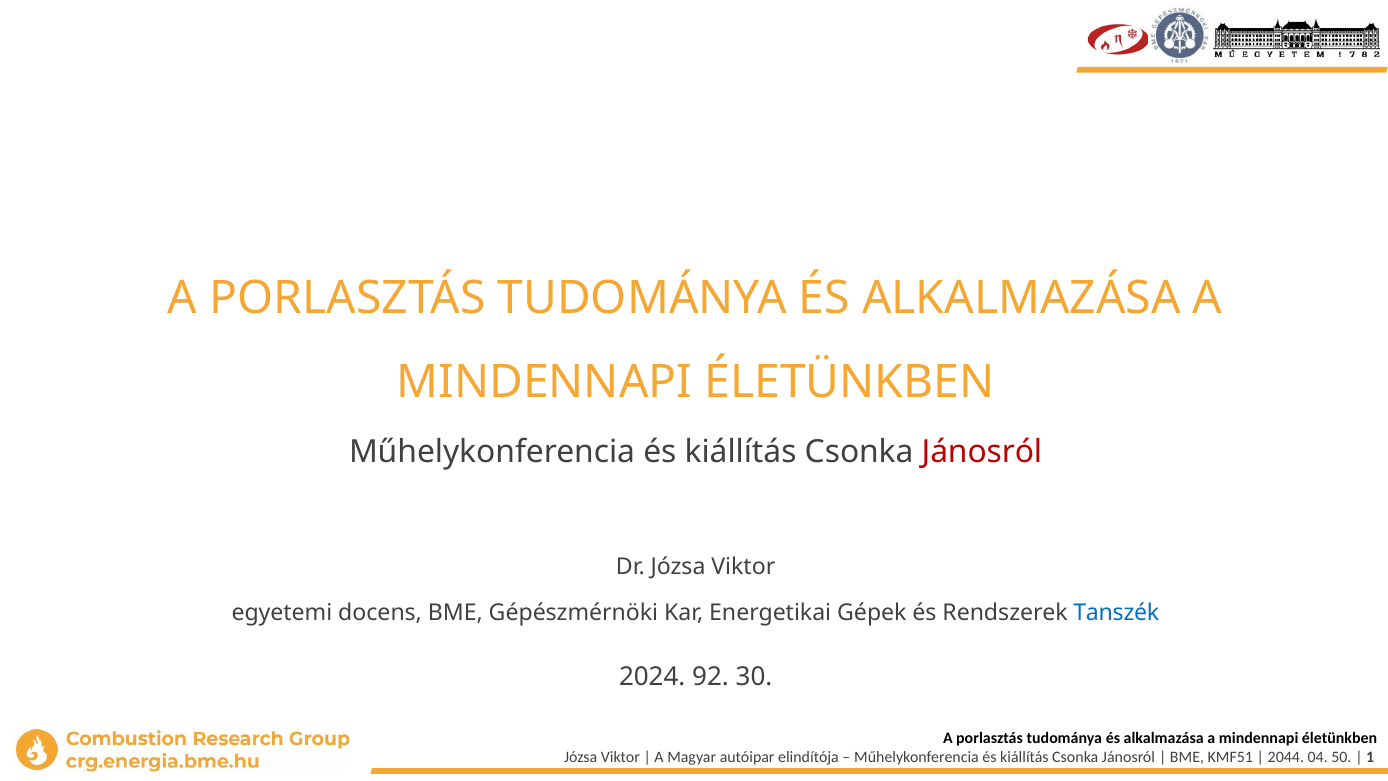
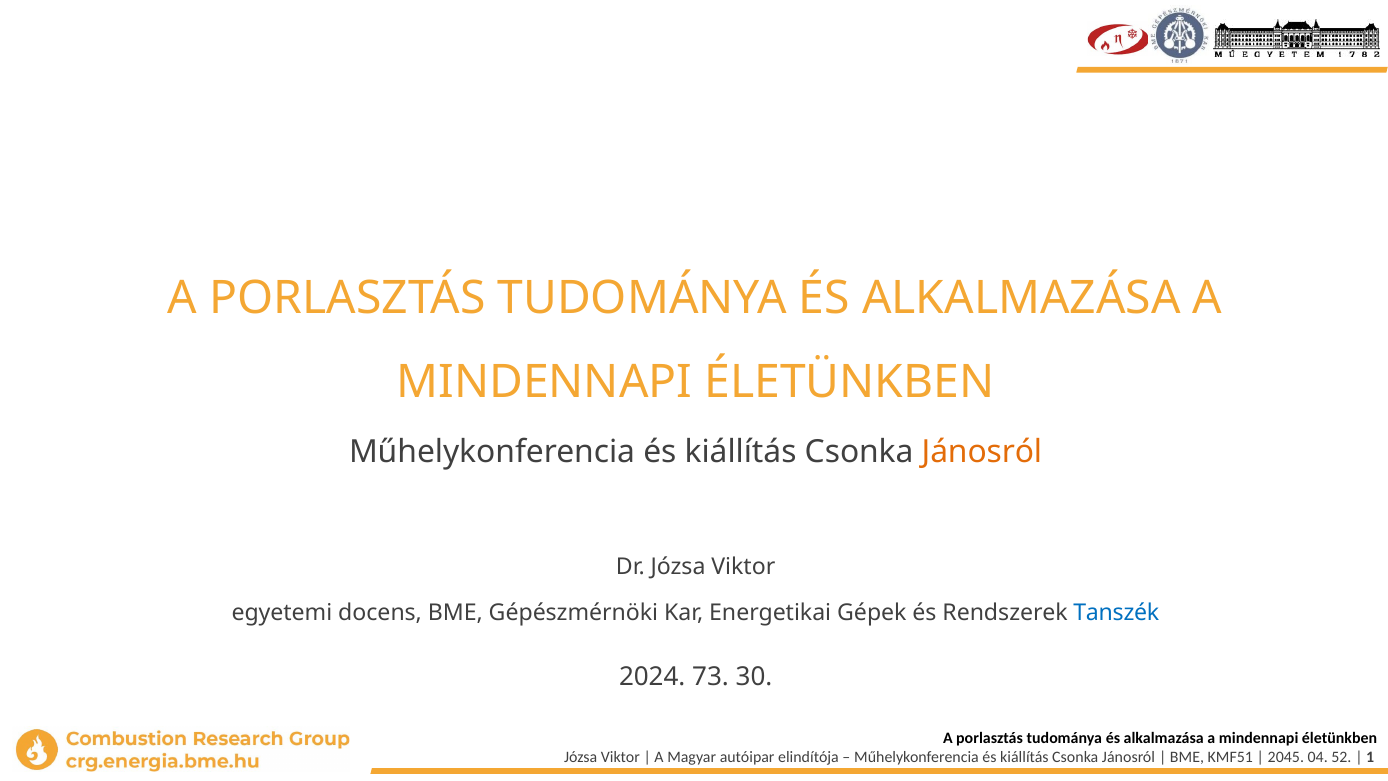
Jánosról colour: red -> orange (982, 452)
92: 92 -> 73 (711, 676)
2044: 2044 -> 2045 (1286, 757)
50: 50 -> 52 (1341, 757)
